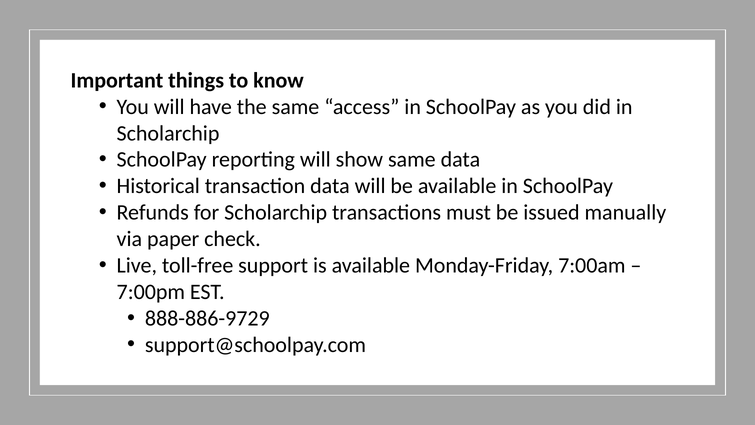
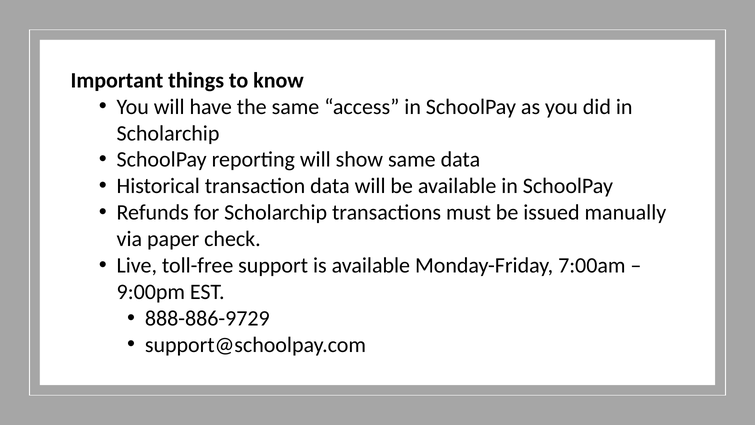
7:00pm: 7:00pm -> 9:00pm (151, 292)
